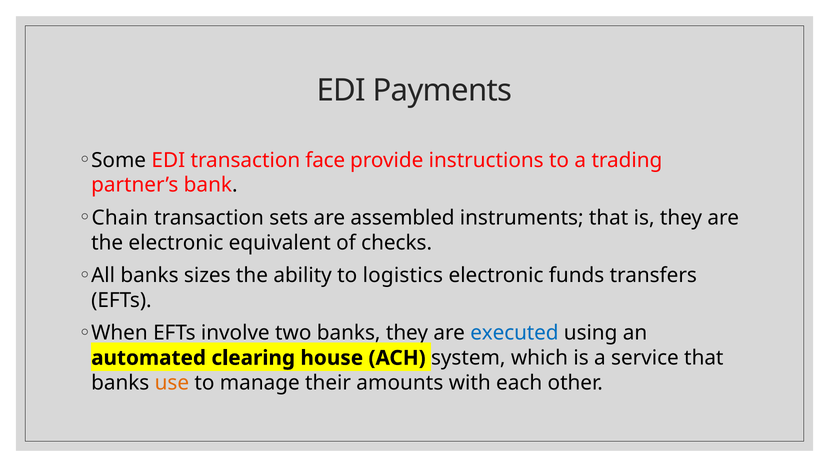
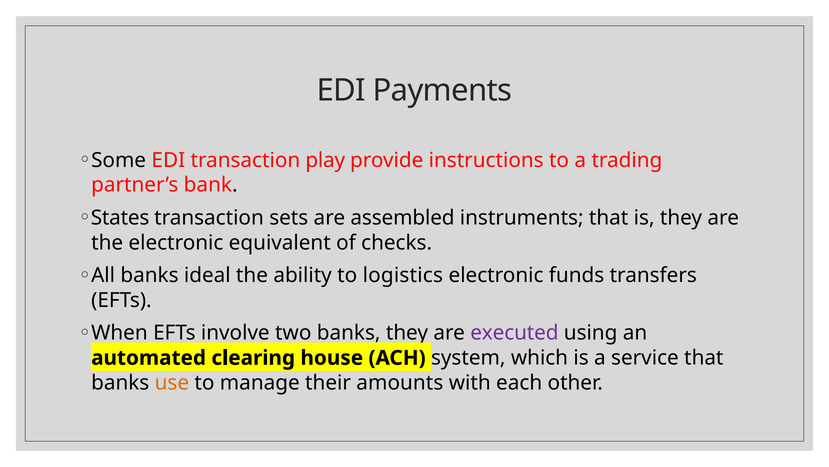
face: face -> play (325, 160)
Chain: Chain -> States (120, 218)
sizes: sizes -> ideal (207, 275)
executed colour: blue -> purple (514, 333)
